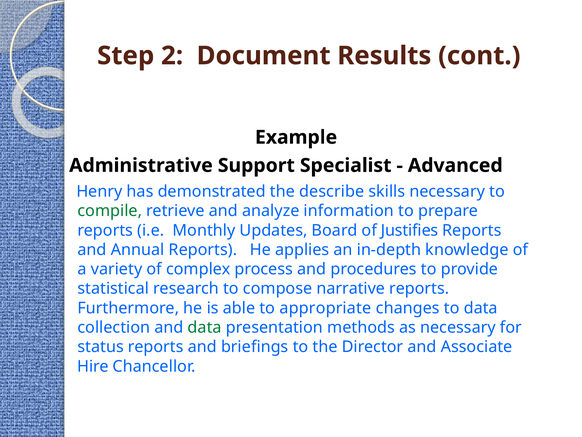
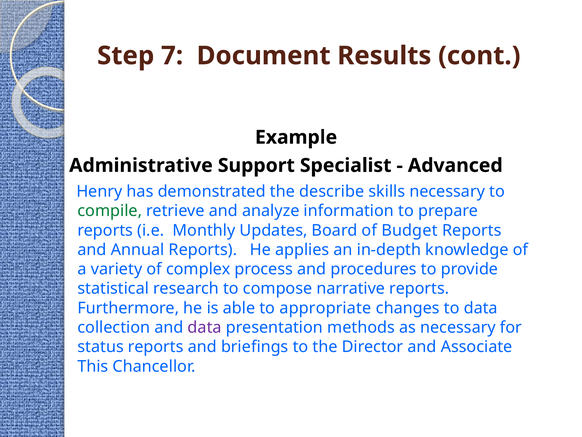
2: 2 -> 7 (172, 56)
Justifies: Justifies -> Budget (409, 230)
data colour: green -> purple (205, 327)
Hire: Hire -> This (93, 366)
